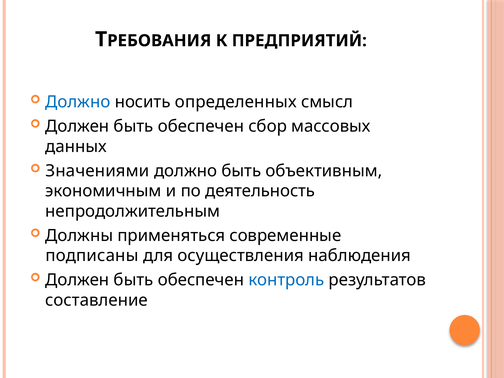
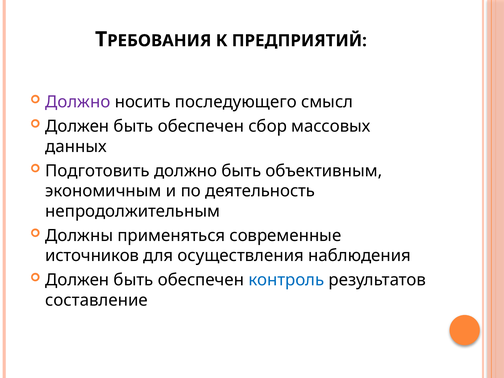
Должно colour: blue -> purple (78, 102)
определенных: определенных -> последующего (236, 102)
Значениями: Значениями -> Подготовить (97, 171)
подписаны: подписаны -> источников (92, 256)
